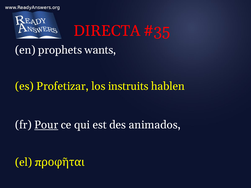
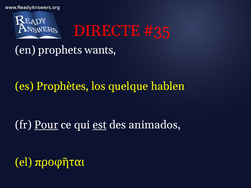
DIRECTA: DIRECTA -> DIRECTE (107, 31)
Profetizar: Profetizar -> Prophètes (63, 86)
instruits: instruits -> quelque (128, 86)
est underline: none -> present (100, 125)
